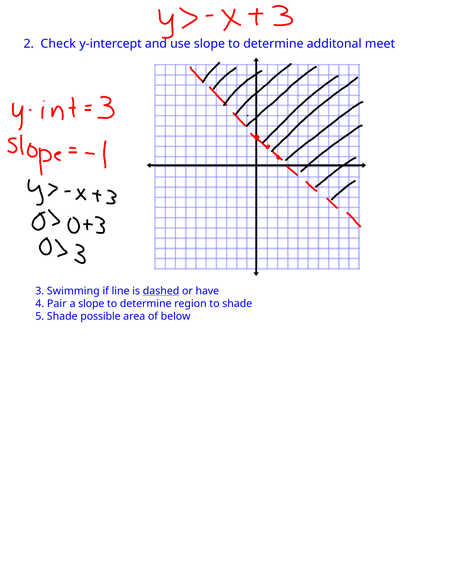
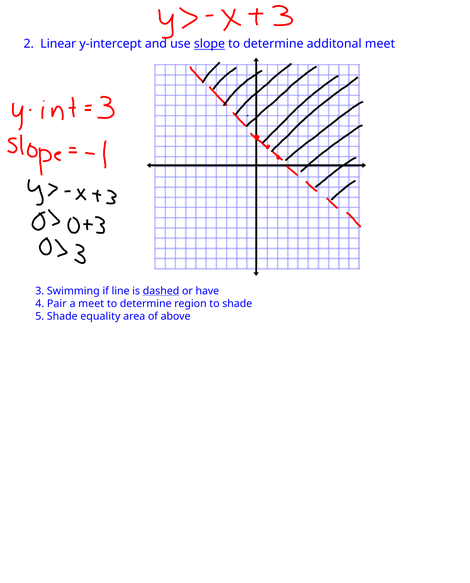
Check: Check -> Linear (58, 44)
slope underline: none -> present (209, 44)
a slope: slope -> meet (91, 303)
possible: possible -> equality (100, 316)
below: below -> above (176, 316)
